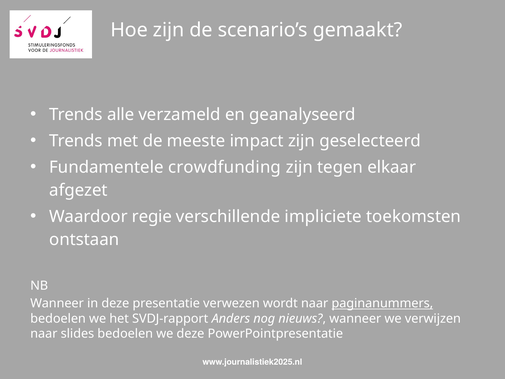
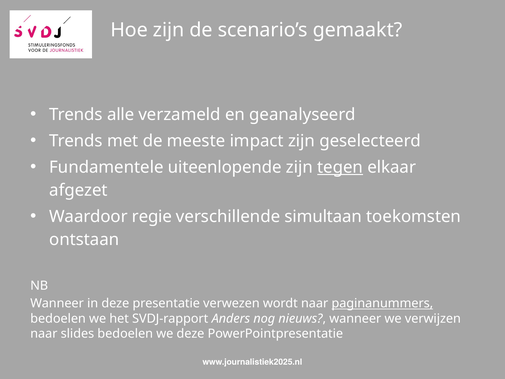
crowdfunding: crowdfunding -> uiteenlopende (225, 167)
tegen underline: none -> present (340, 167)
impliciete: impliciete -> simultaan (323, 216)
